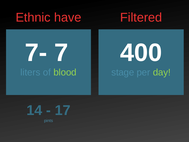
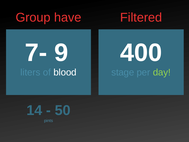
Ethnic: Ethnic -> Group (33, 17)
7: 7 -> 9 (61, 53)
blood colour: light green -> white (65, 72)
17: 17 -> 50 (63, 110)
